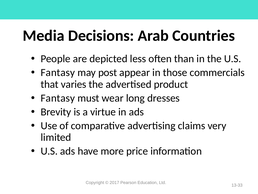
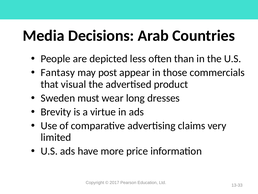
varies: varies -> visual (74, 84)
Fantasy: Fantasy -> Sweden (58, 98)
